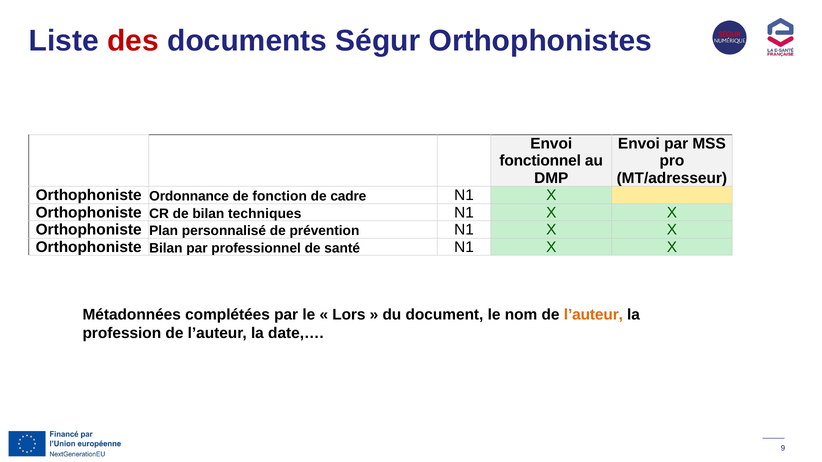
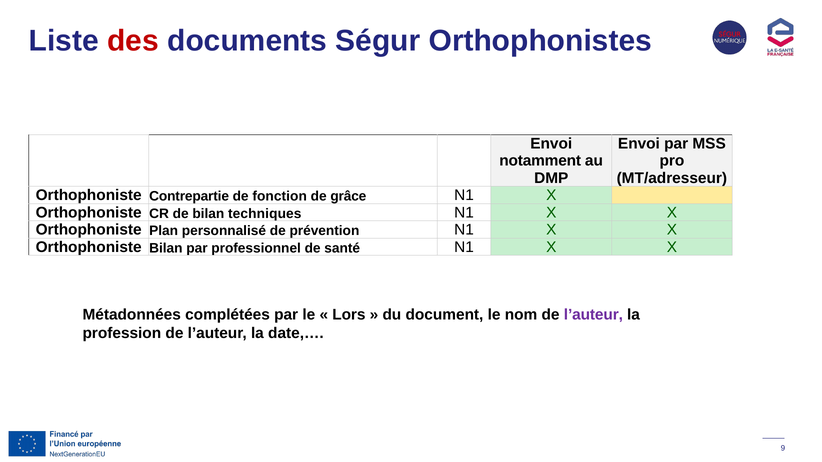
fonctionnel: fonctionnel -> notamment (540, 161)
Ordonnance: Ordonnance -> Contrepartie (189, 196)
cadre: cadre -> grâce (348, 196)
l’auteur colour: orange -> purple (593, 315)
